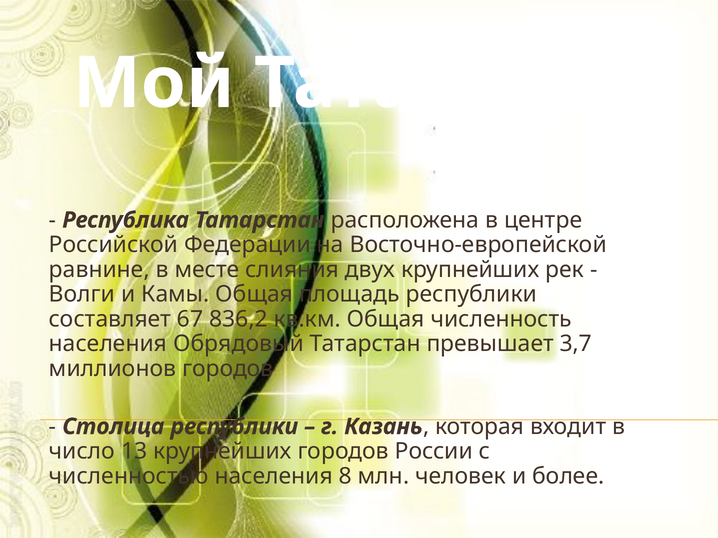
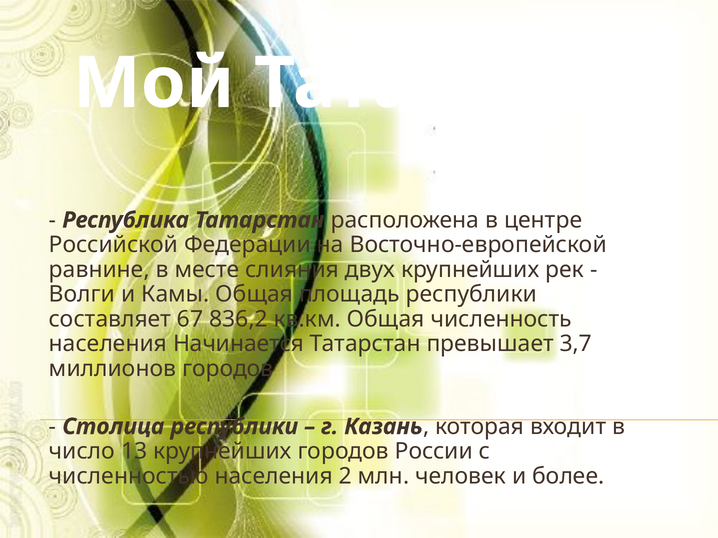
Обрядовый: Обрядовый -> Начинается (239, 344)
8: 8 -> 2 (345, 476)
